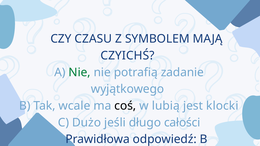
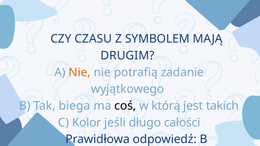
CZYICHŚ: CZYICHŚ -> DRUGIM (128, 56)
Nie colour: green -> orange (80, 72)
wcale: wcale -> biega (74, 106)
lubią: lubią -> którą (166, 106)
klocki: klocki -> takich (222, 106)
Dużo: Dużo -> Kolor (87, 123)
